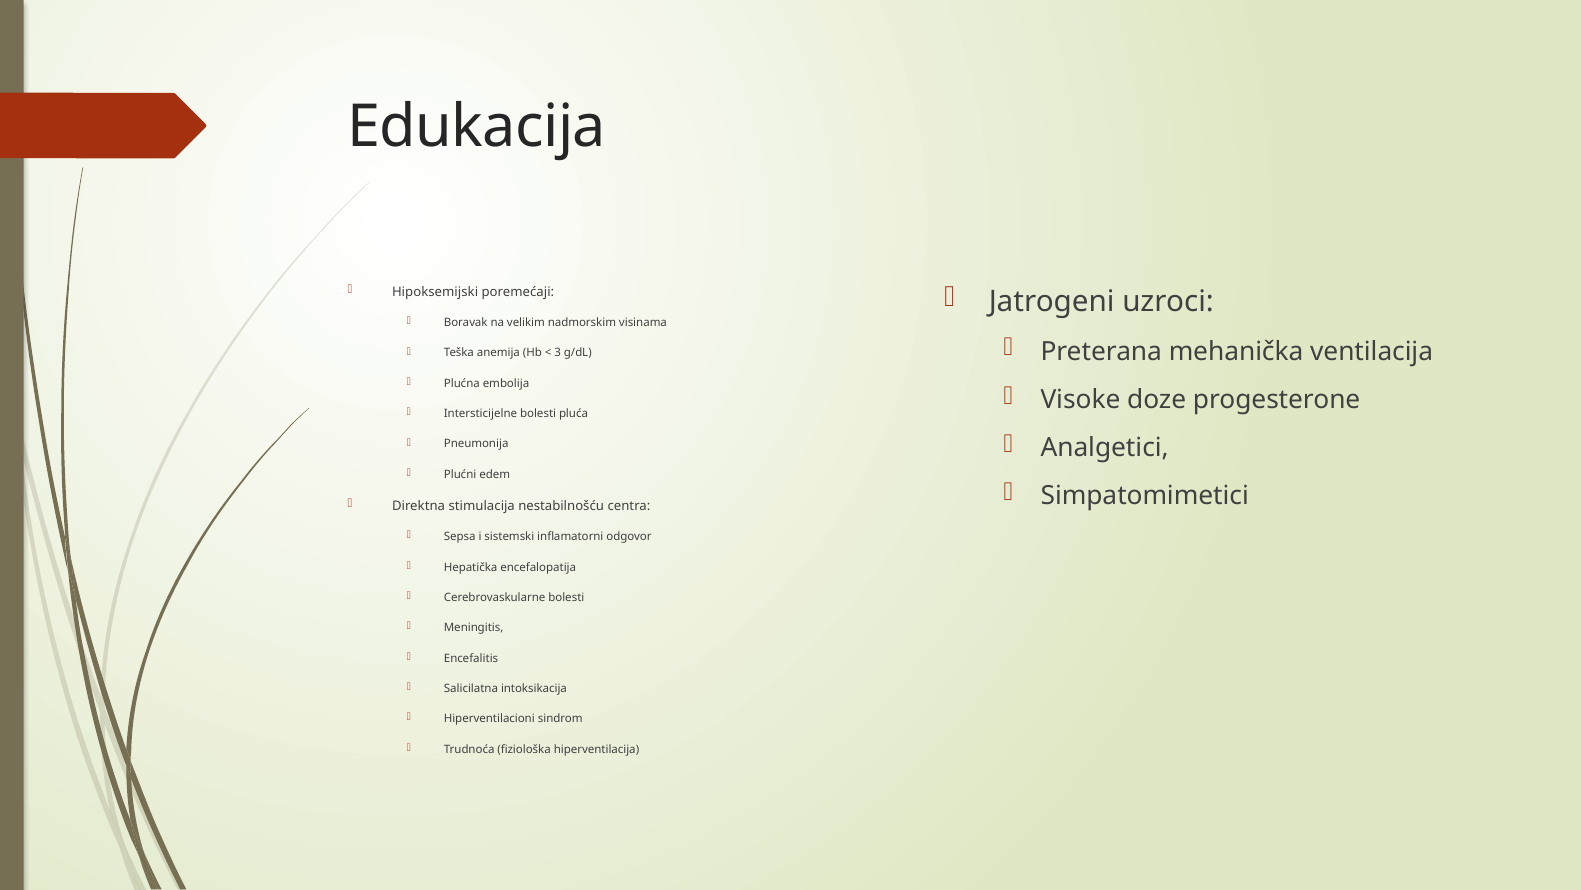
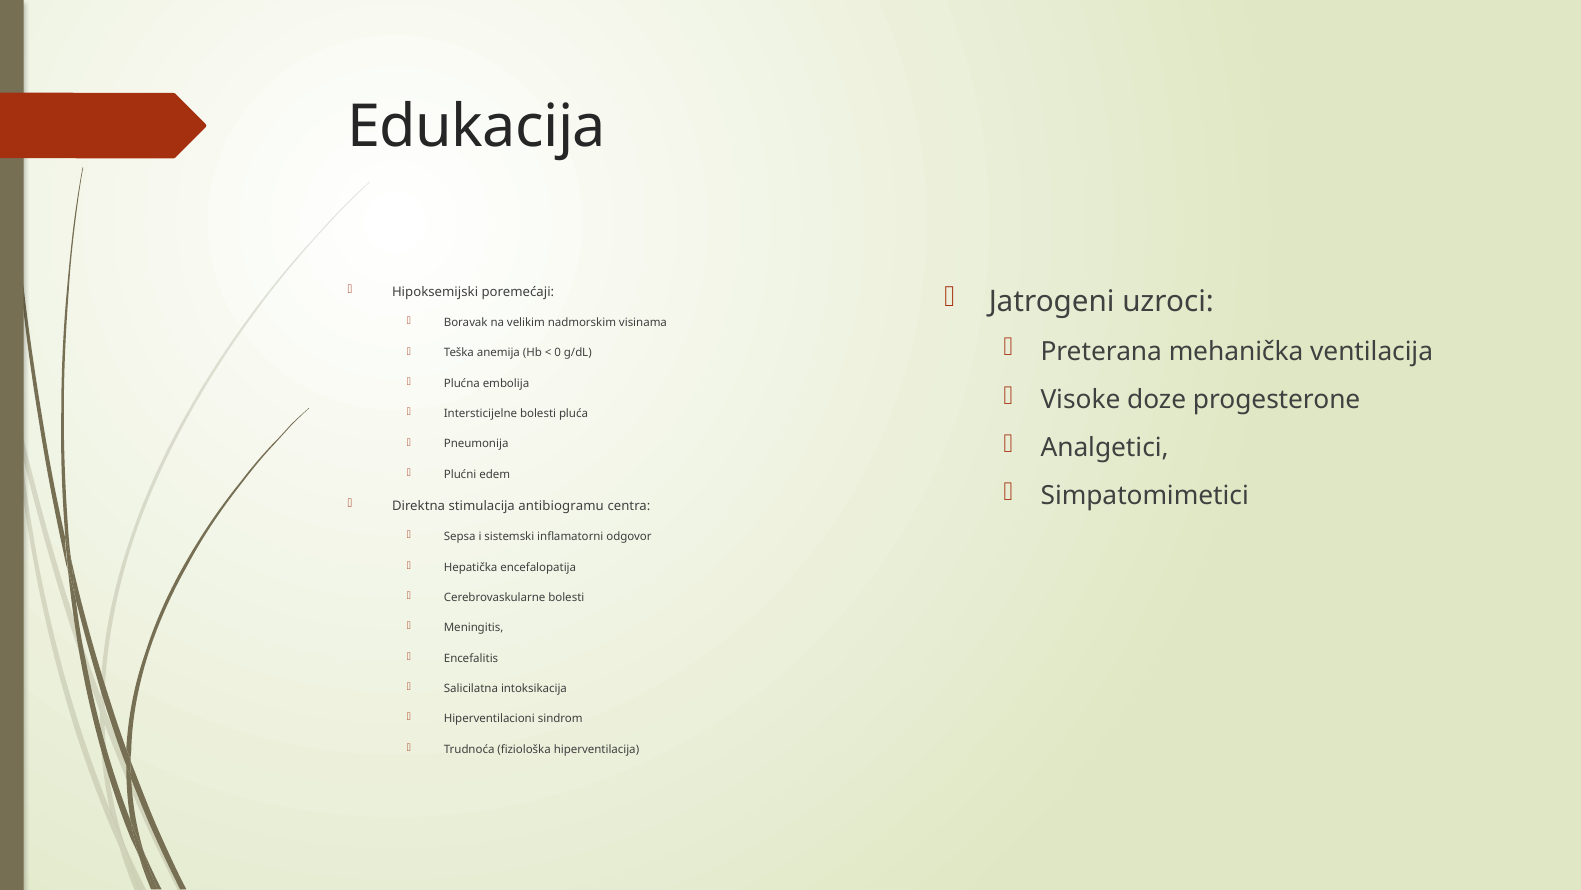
3: 3 -> 0 (558, 353)
nestabilnošću: nestabilnošću -> antibiogramu (561, 505)
